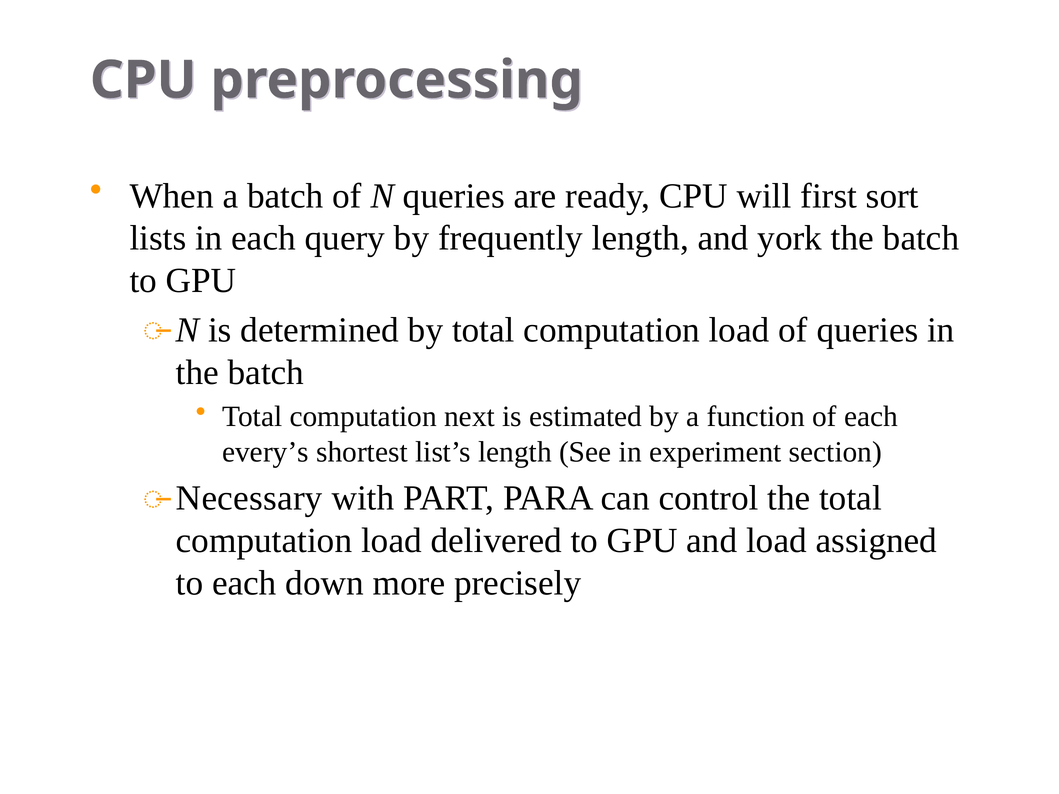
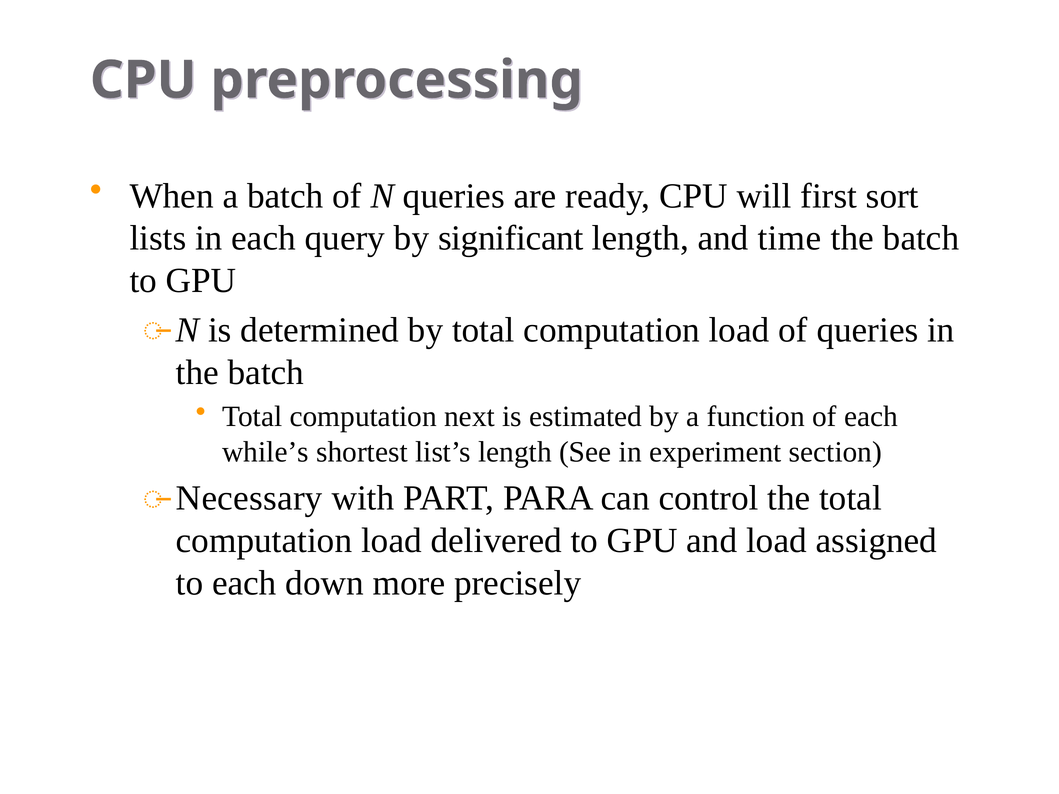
frequently: frequently -> significant (511, 238)
york: york -> time (790, 238)
every’s: every’s -> while’s (266, 452)
